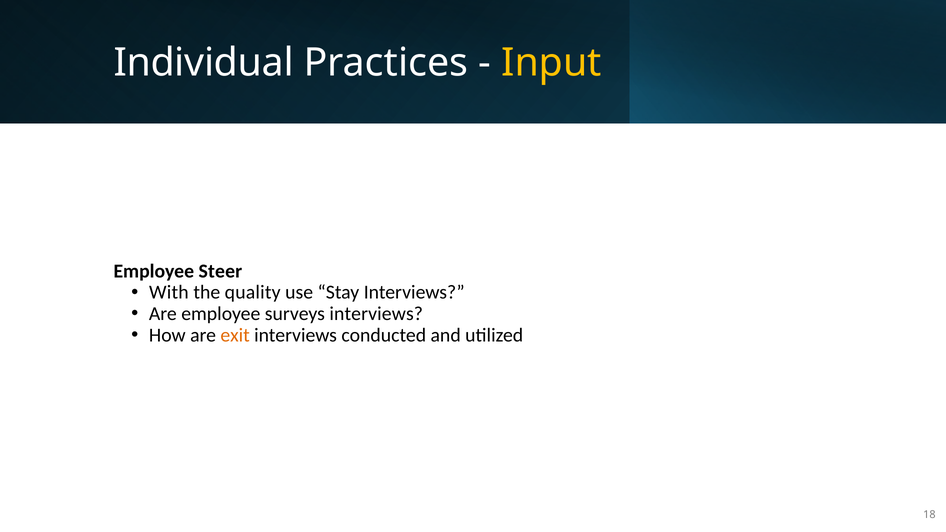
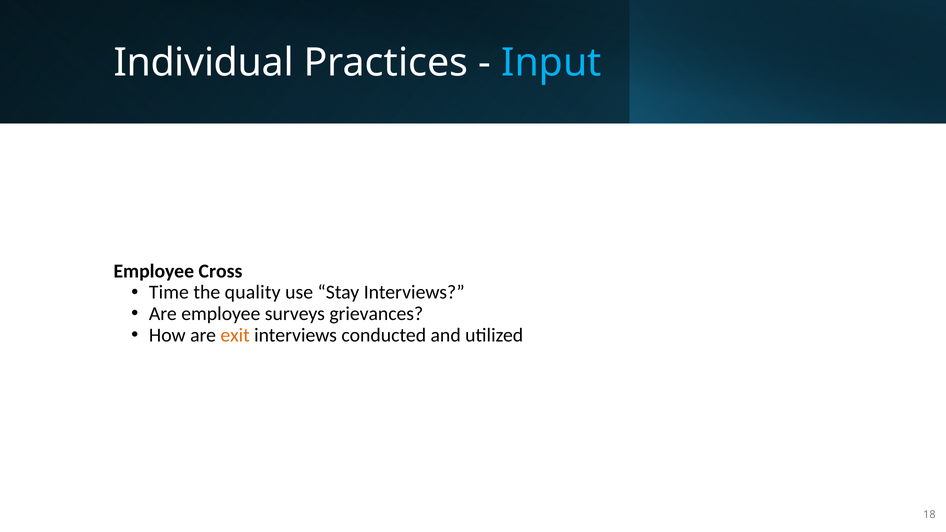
Input colour: yellow -> light blue (551, 63)
Steer: Steer -> Cross (220, 271)
With: With -> Time (169, 292)
surveys interviews: interviews -> grievances (376, 314)
